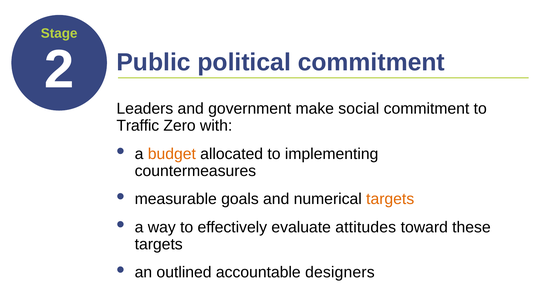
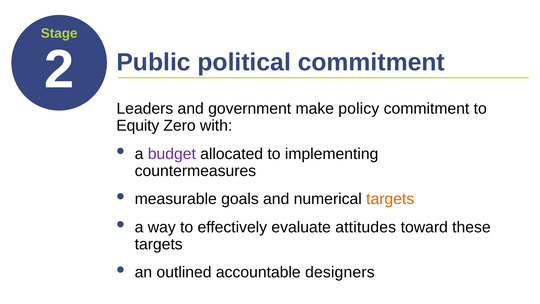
social: social -> policy (359, 109)
Traffic: Traffic -> Equity (138, 126)
budget colour: orange -> purple (172, 154)
